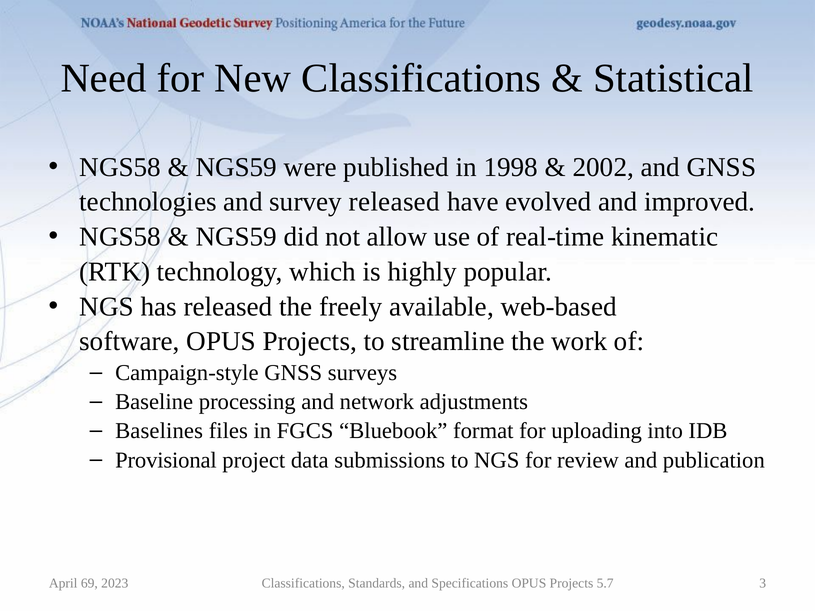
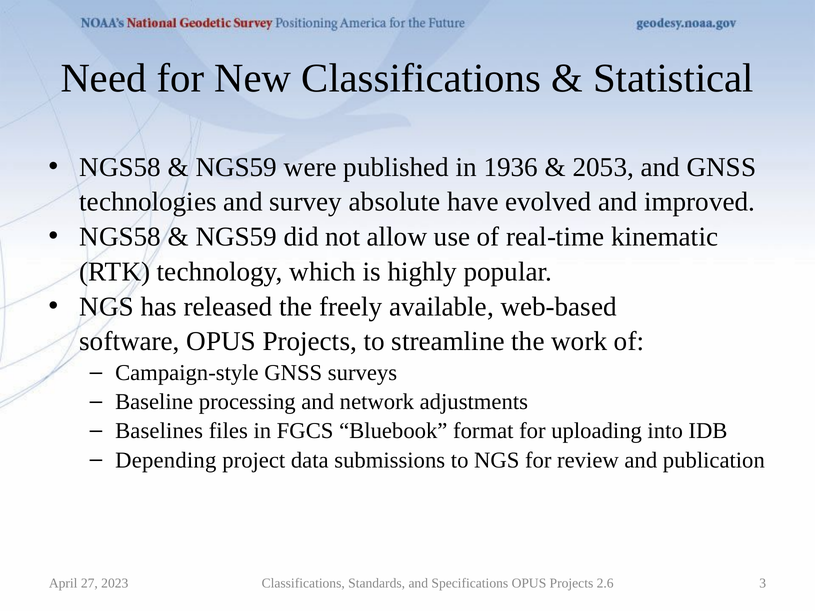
1998: 1998 -> 1936 (511, 167)
2002: 2002 -> 2053 (603, 167)
survey released: released -> absolute (394, 202)
Provisional: Provisional -> Depending (166, 460)
69: 69 -> 27 (89, 584)
5.7: 5.7 -> 2.6 (605, 584)
